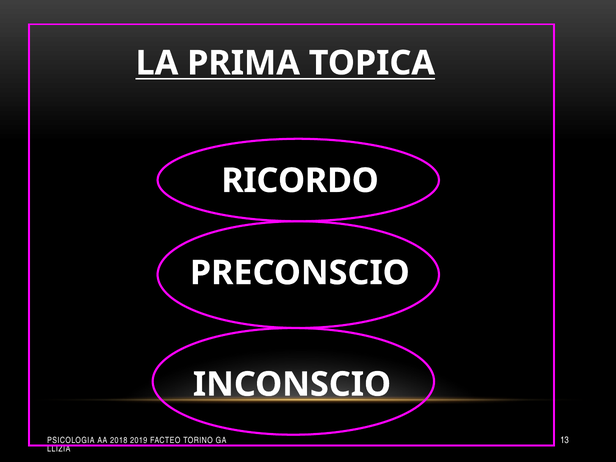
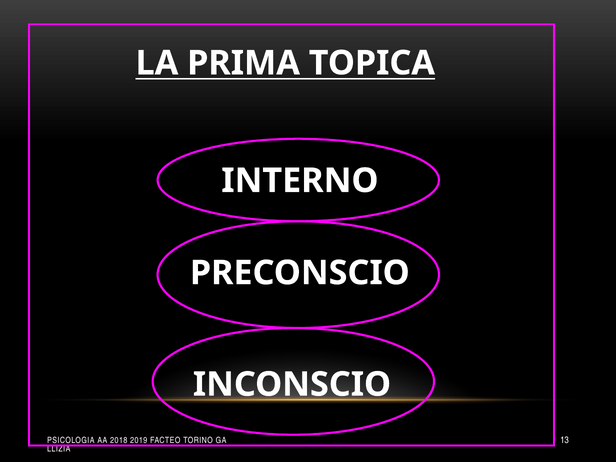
RICORDO: RICORDO -> INTERNO (300, 181)
